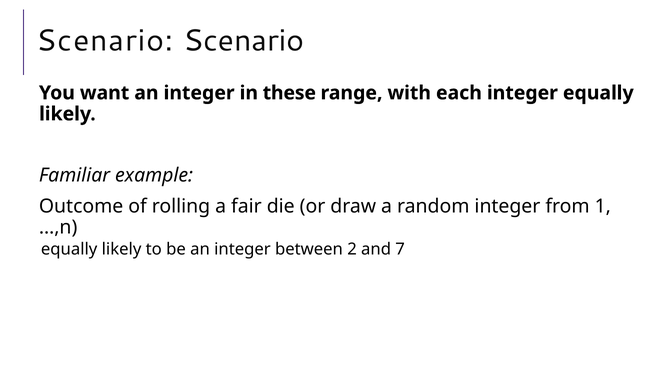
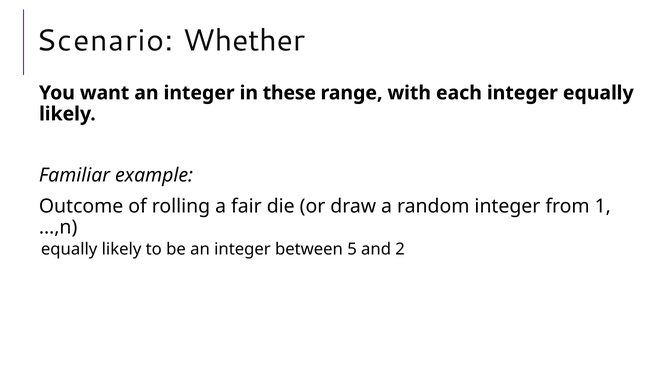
Scenario Scenario: Scenario -> Whether (244, 41)
2: 2 -> 5 (352, 250)
7: 7 -> 2 (400, 250)
